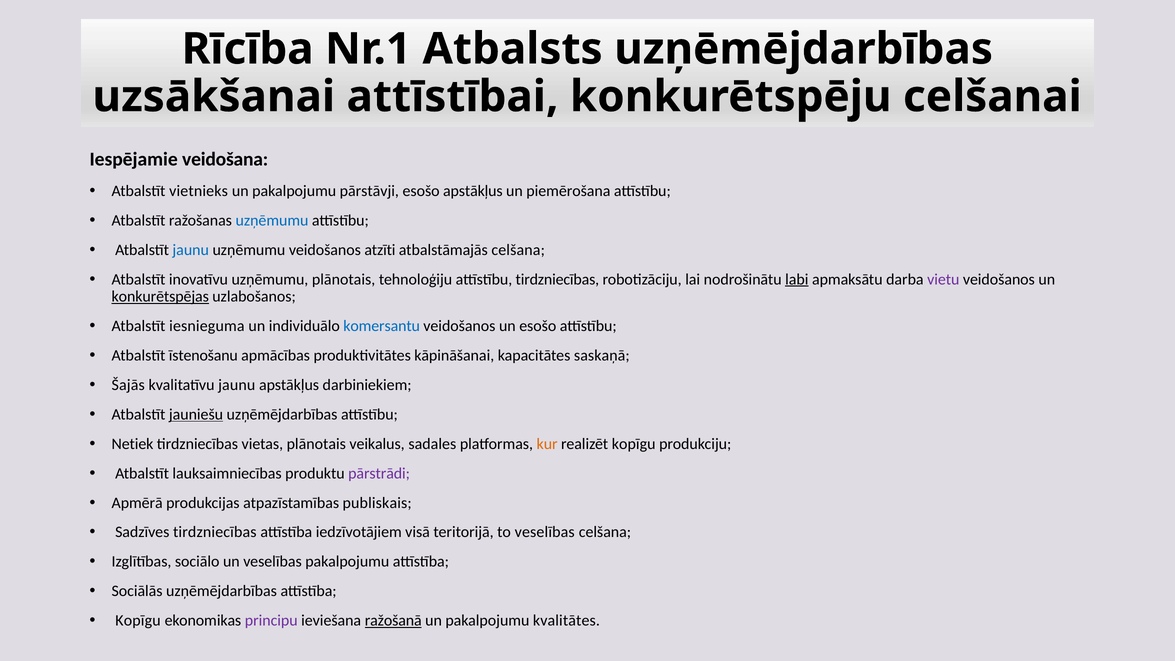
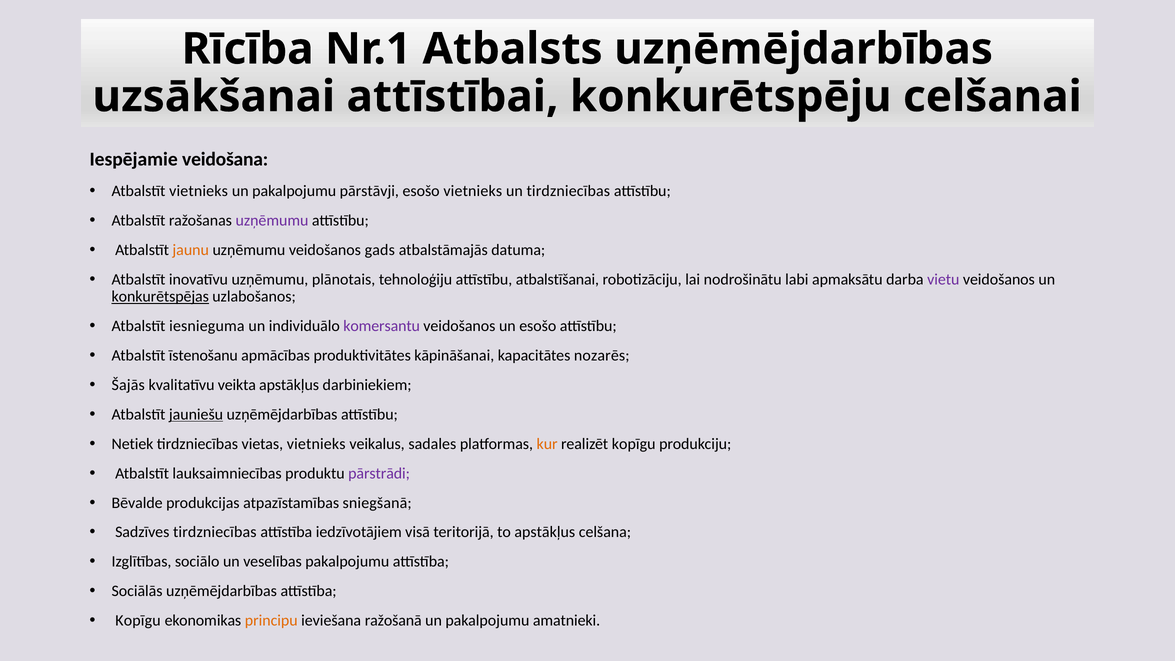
esošo apstākļus: apstākļus -> vietnieks (473, 191)
un piemērošana: piemērošana -> tirdzniecības (568, 191)
uzņēmumu colour: blue -> purple (272, 220)
jaunu colour: blue -> orange (191, 250)
atzīti: atzīti -> gads (380, 250)
atbalstāmajās celšana: celšana -> datuma (518, 250)
attīstību tirdzniecības: tirdzniecības -> atbalstīšanai (557, 279)
labi underline: present -> none (797, 279)
komersantu colour: blue -> purple (382, 326)
saskaņā: saskaņā -> nozarēs (602, 355)
kvalitatīvu jaunu: jaunu -> veikta (237, 385)
vietas plānotais: plānotais -> vietnieks (316, 444)
Apmērā: Apmērā -> Bēvalde (137, 503)
publiskais: publiskais -> sniegšanā (377, 503)
to veselības: veselības -> apstākļus (545, 532)
principu colour: purple -> orange (271, 621)
ražošanā underline: present -> none (393, 621)
kvalitātes: kvalitātes -> amatnieki (567, 621)
